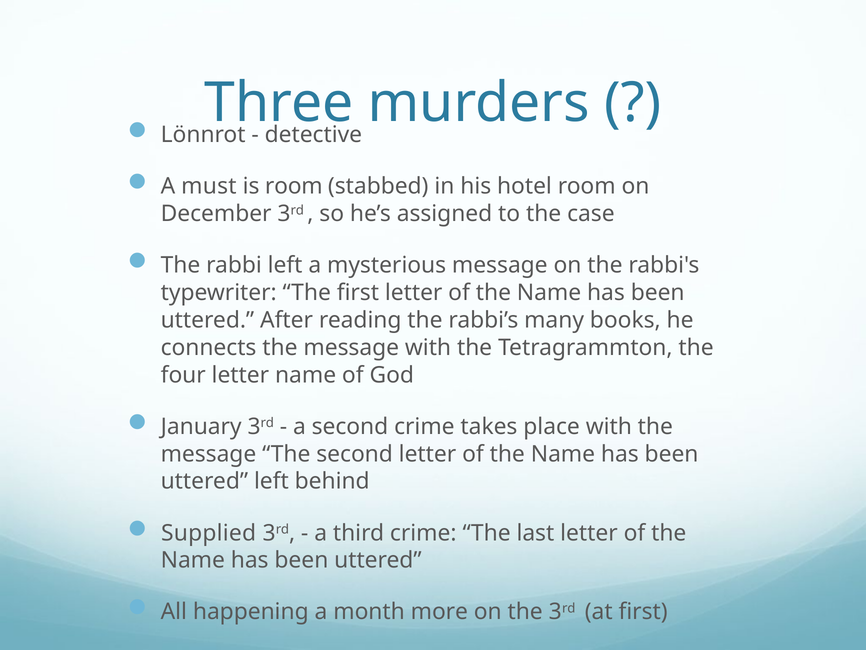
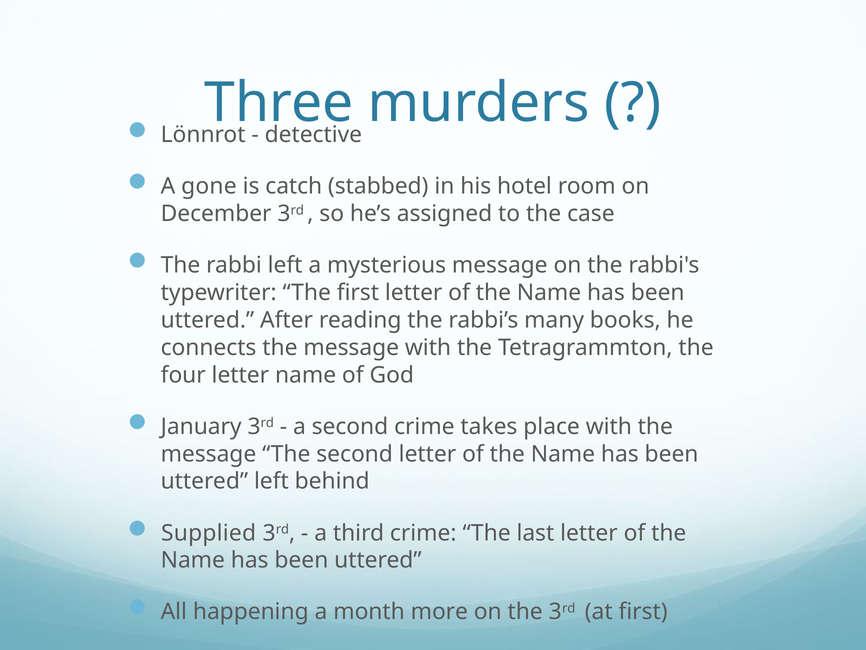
must: must -> gone (209, 186)
is room: room -> catch (294, 186)
